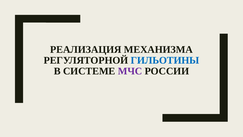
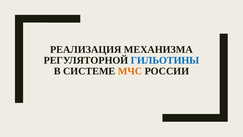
МЧС colour: purple -> orange (130, 71)
